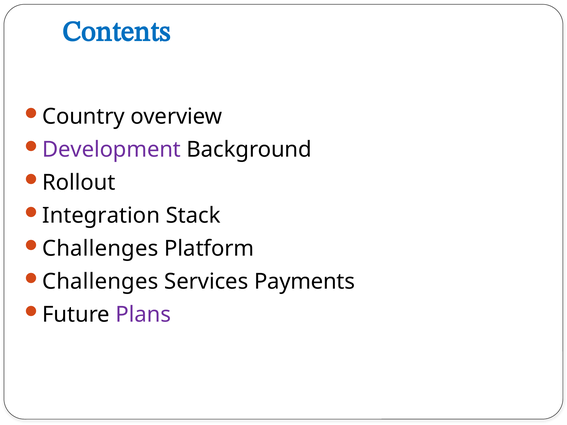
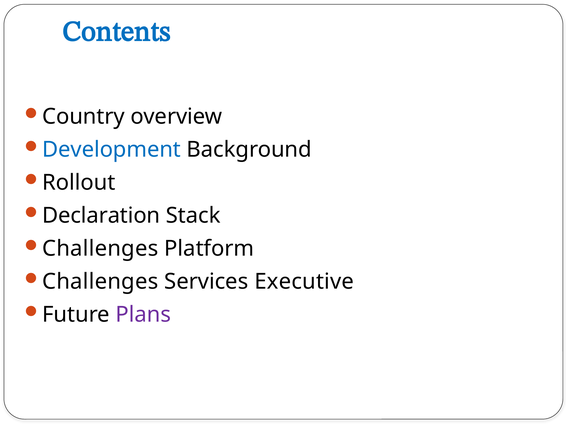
Development colour: purple -> blue (112, 150)
Integration: Integration -> Declaration (101, 216)
Payments: Payments -> Executive (304, 282)
